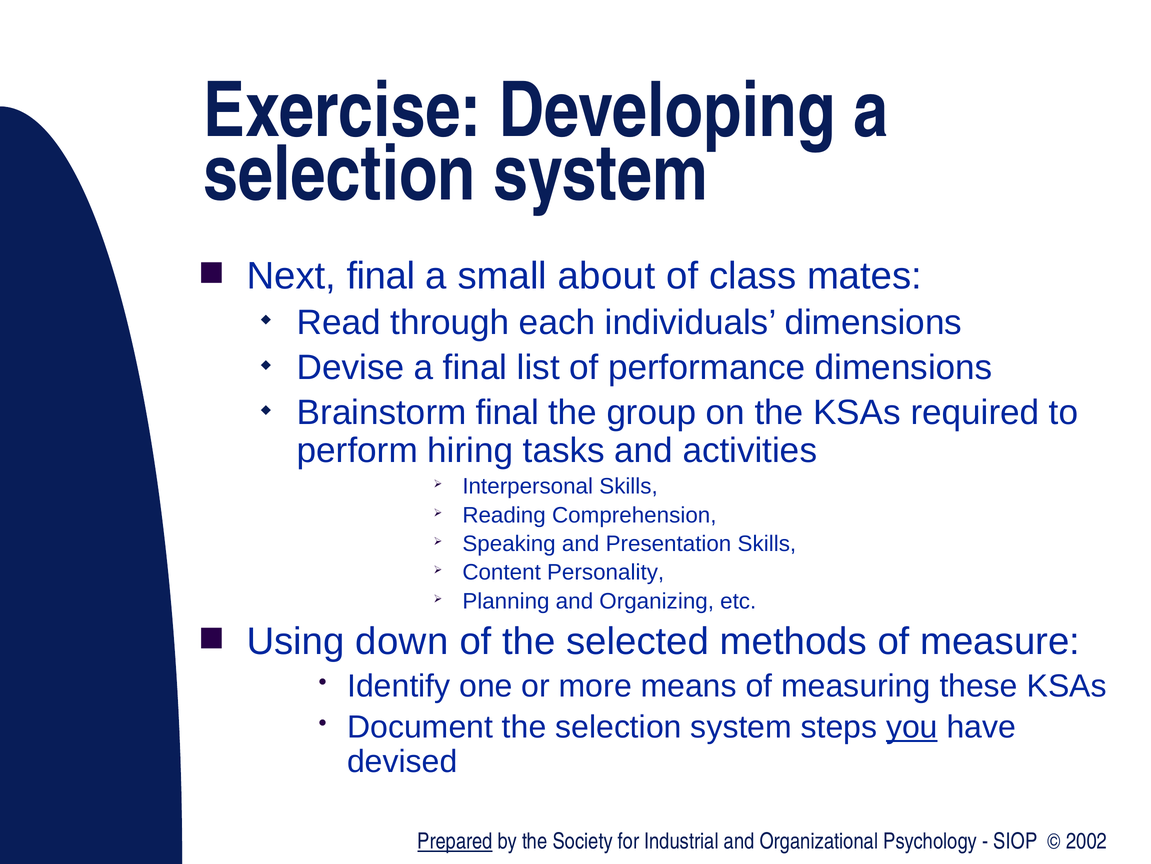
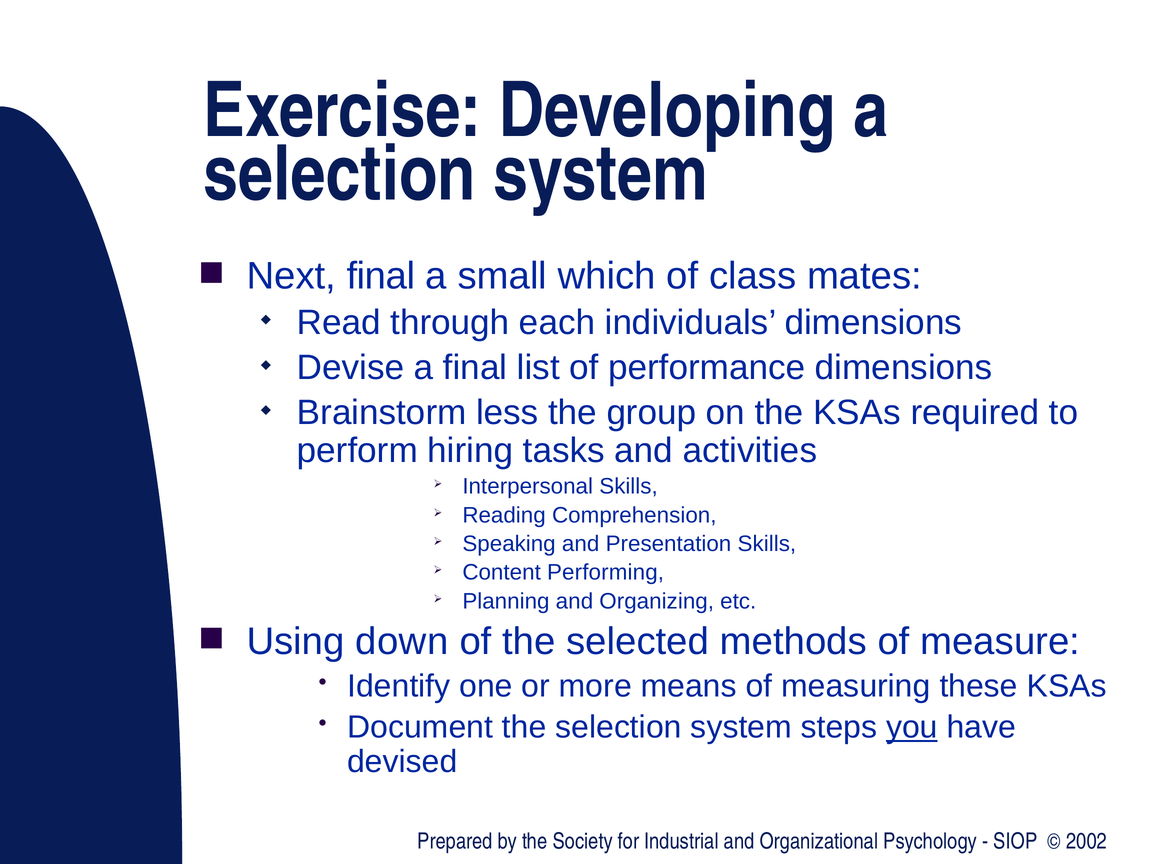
about: about -> which (607, 276)
Brainstorm final: final -> less (507, 412)
Personality: Personality -> Performing (606, 572)
Prepared underline: present -> none (455, 841)
